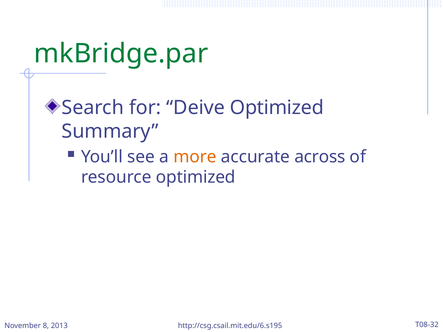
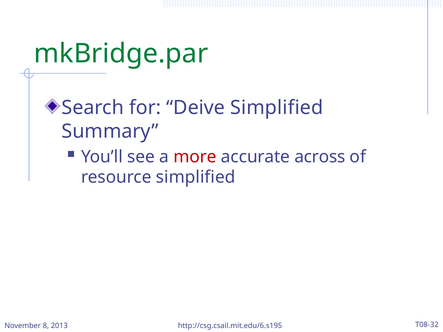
Deive Optimized: Optimized -> Simplified (277, 108)
more colour: orange -> red (195, 157)
resource optimized: optimized -> simplified (196, 177)
